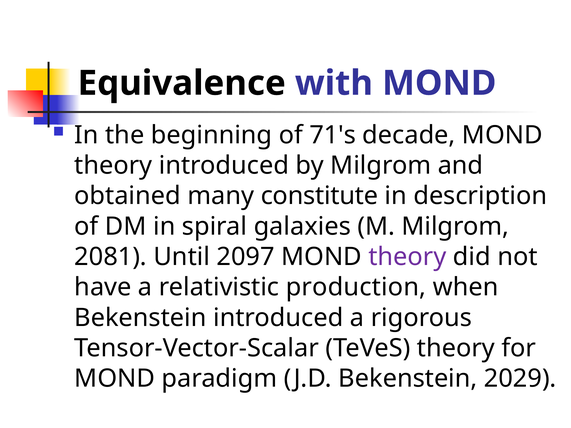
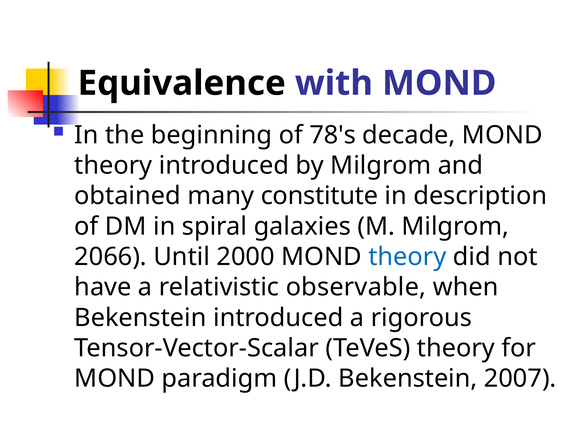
71's: 71's -> 78's (333, 135)
2081: 2081 -> 2066 (111, 257)
2097: 2097 -> 2000 (246, 257)
theory colour: purple -> blue (407, 257)
production: production -> observable (356, 287)
2029: 2029 -> 2007 (520, 379)
